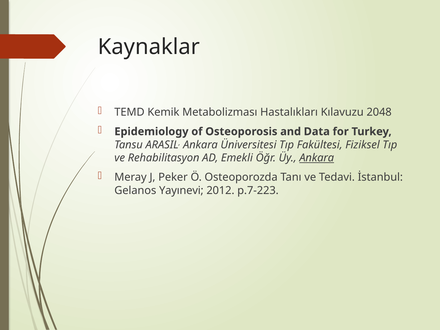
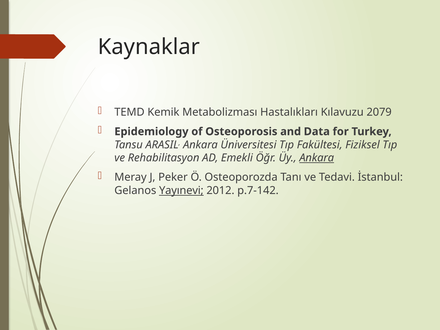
2048: 2048 -> 2079 (379, 112)
Yayınevi underline: none -> present (181, 190)
p.7-223: p.7-223 -> p.7-142 (258, 190)
